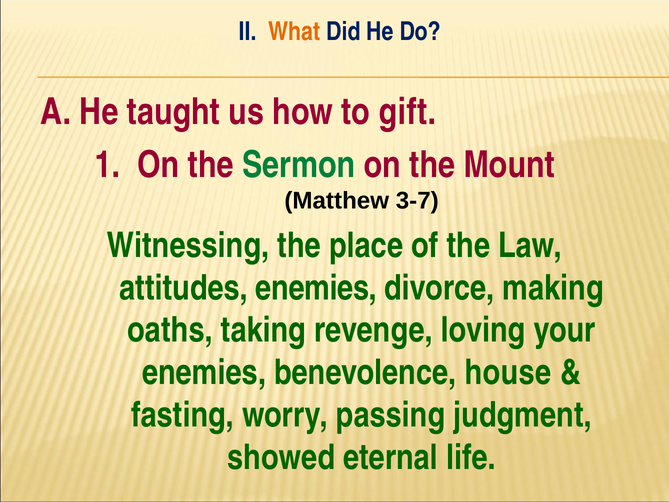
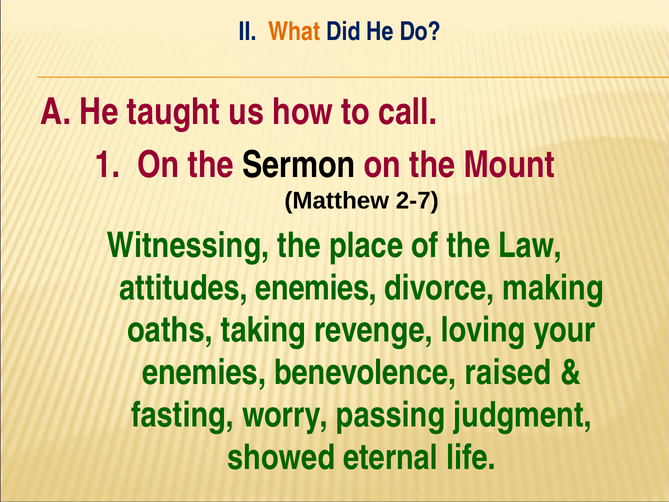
gift: gift -> call (408, 112)
Sermon colour: green -> black (299, 165)
3-7: 3-7 -> 2-7 (417, 201)
house: house -> raised (508, 372)
